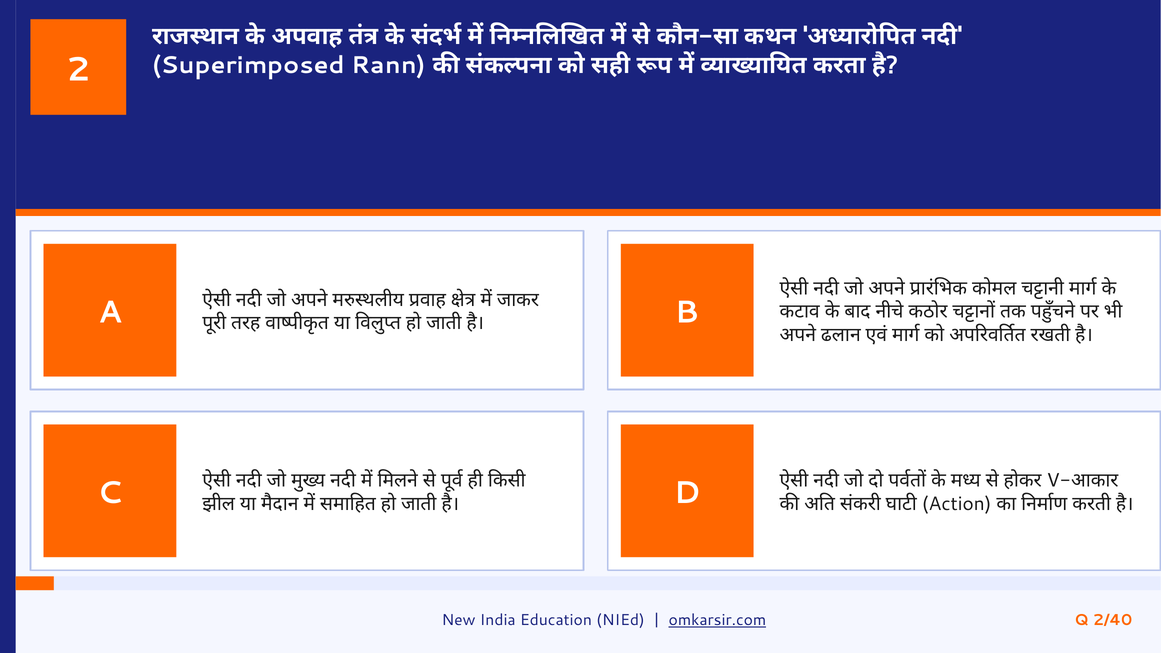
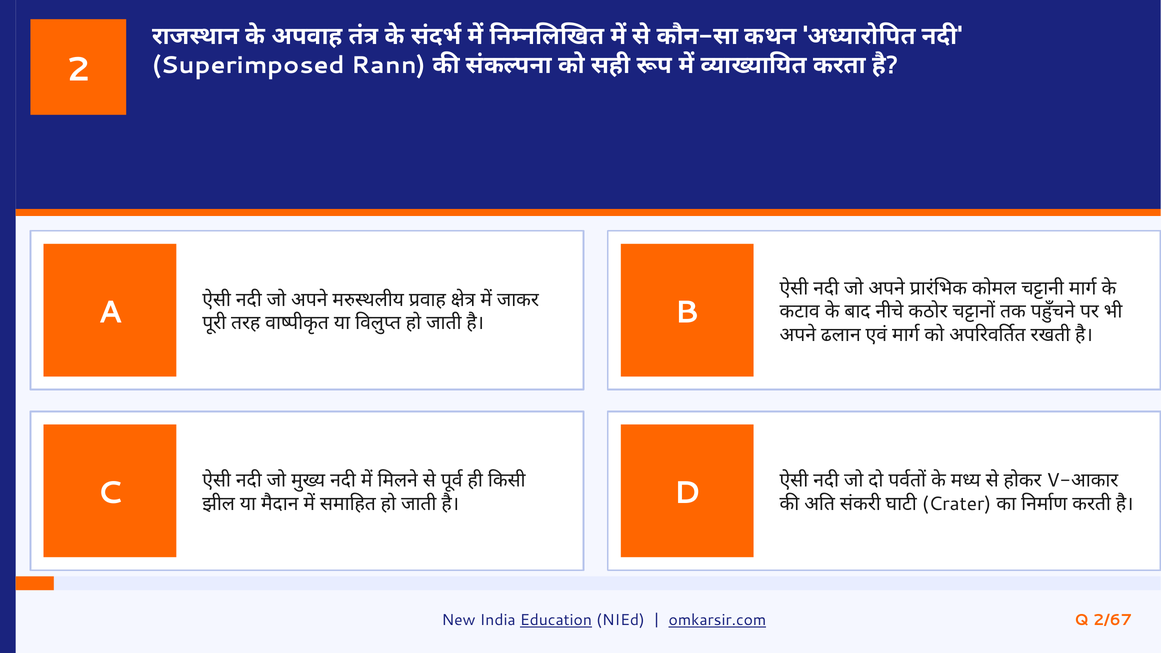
Action: Action -> Crater (957, 504)
Education underline: none -> present (556, 620)
2/40: 2/40 -> 2/67 (1112, 620)
